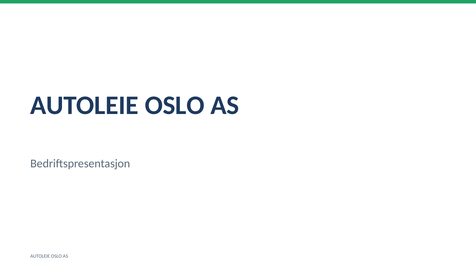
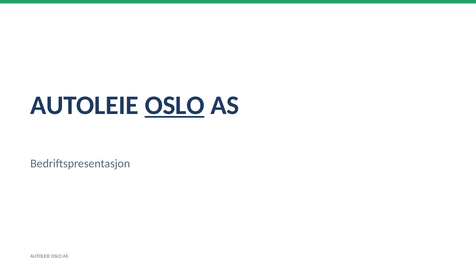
OSLO underline: none -> present (175, 106)
